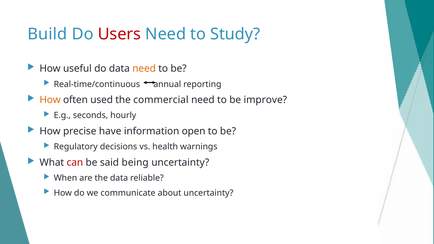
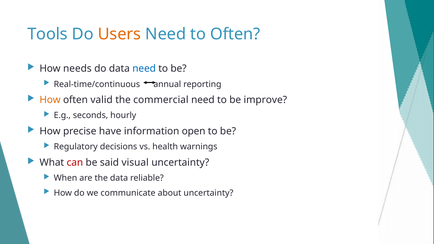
Build: Build -> Tools (47, 34)
Users colour: red -> orange (119, 34)
to Study: Study -> Often (235, 34)
useful: useful -> needs (77, 69)
need colour: orange -> blue (144, 69)
used: used -> valid (102, 100)
being: being -> visual (135, 163)
